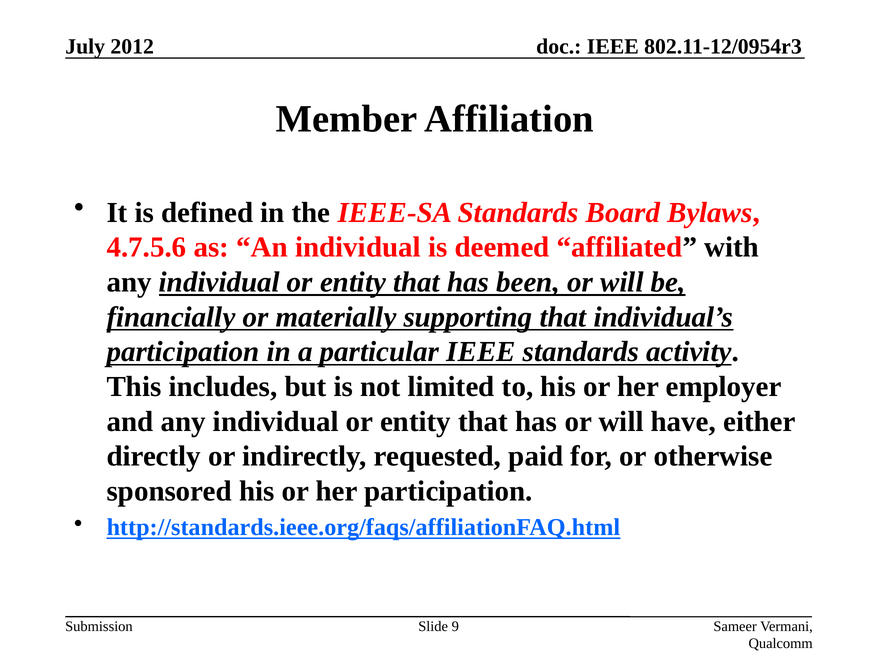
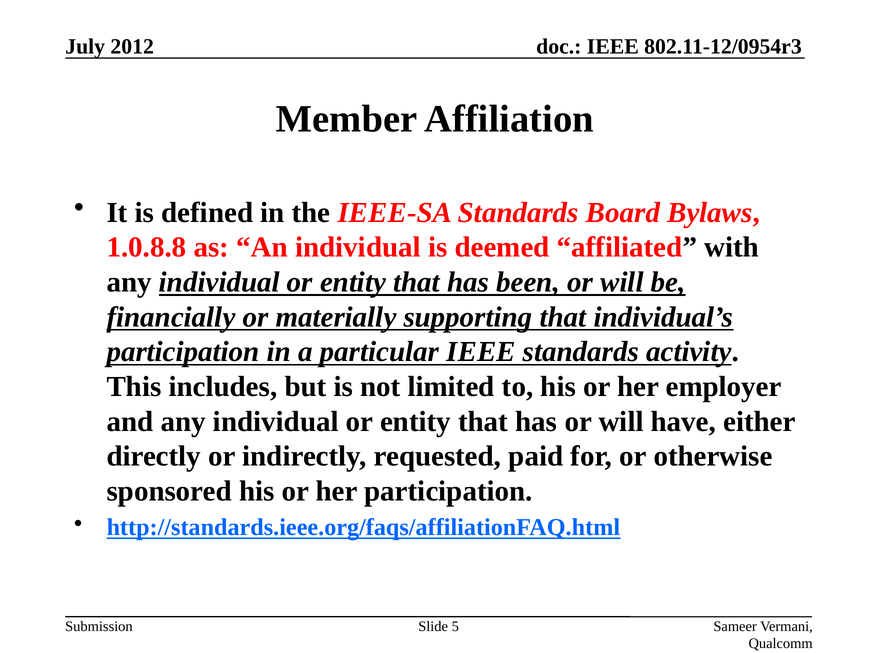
4.7.5.6: 4.7.5.6 -> 1.0.8.8 (147, 247)
9: 9 -> 5 (455, 626)
